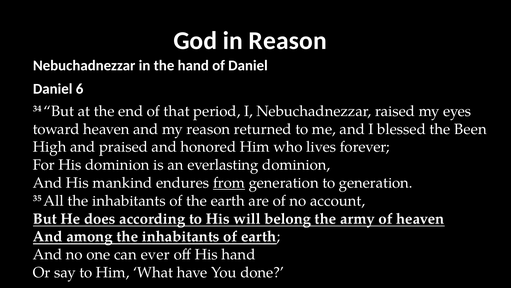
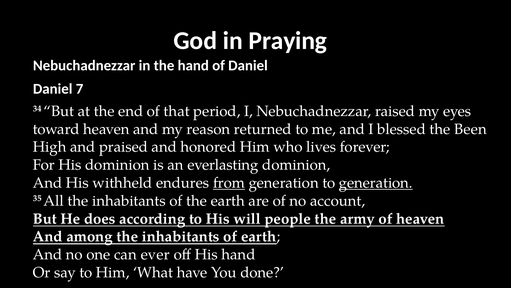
in Reason: Reason -> Praying (288, 41)
6: 6 -> 7 (80, 89)
mankind: mankind -> withheld (123, 183)
generation underline: none -> present (376, 183)
belong: belong -> people (288, 218)
